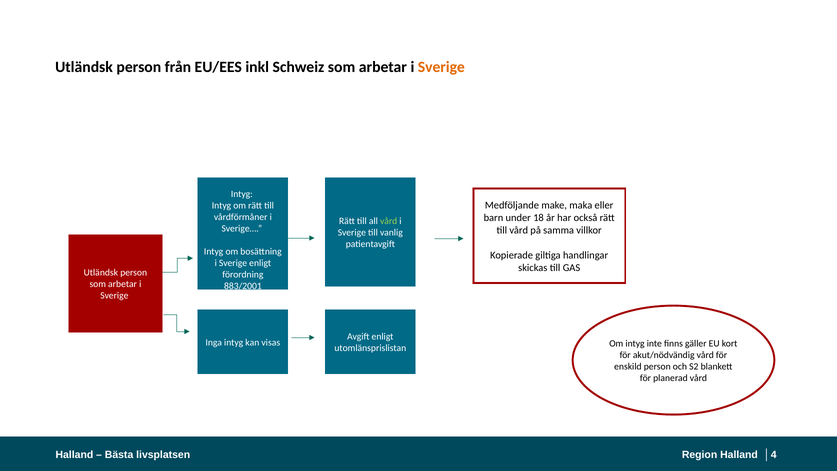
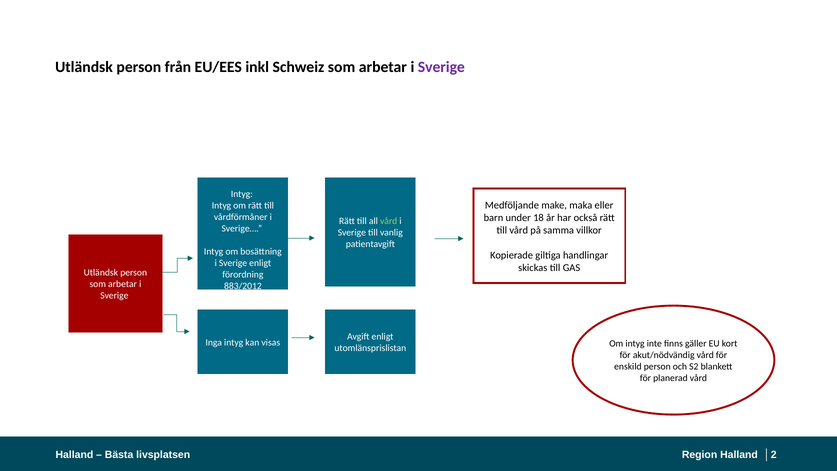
Sverige colour: orange -> purple (441, 67)
883/2001: 883/2001 -> 883/2012 (243, 286)
4: 4 -> 2 (774, 455)
